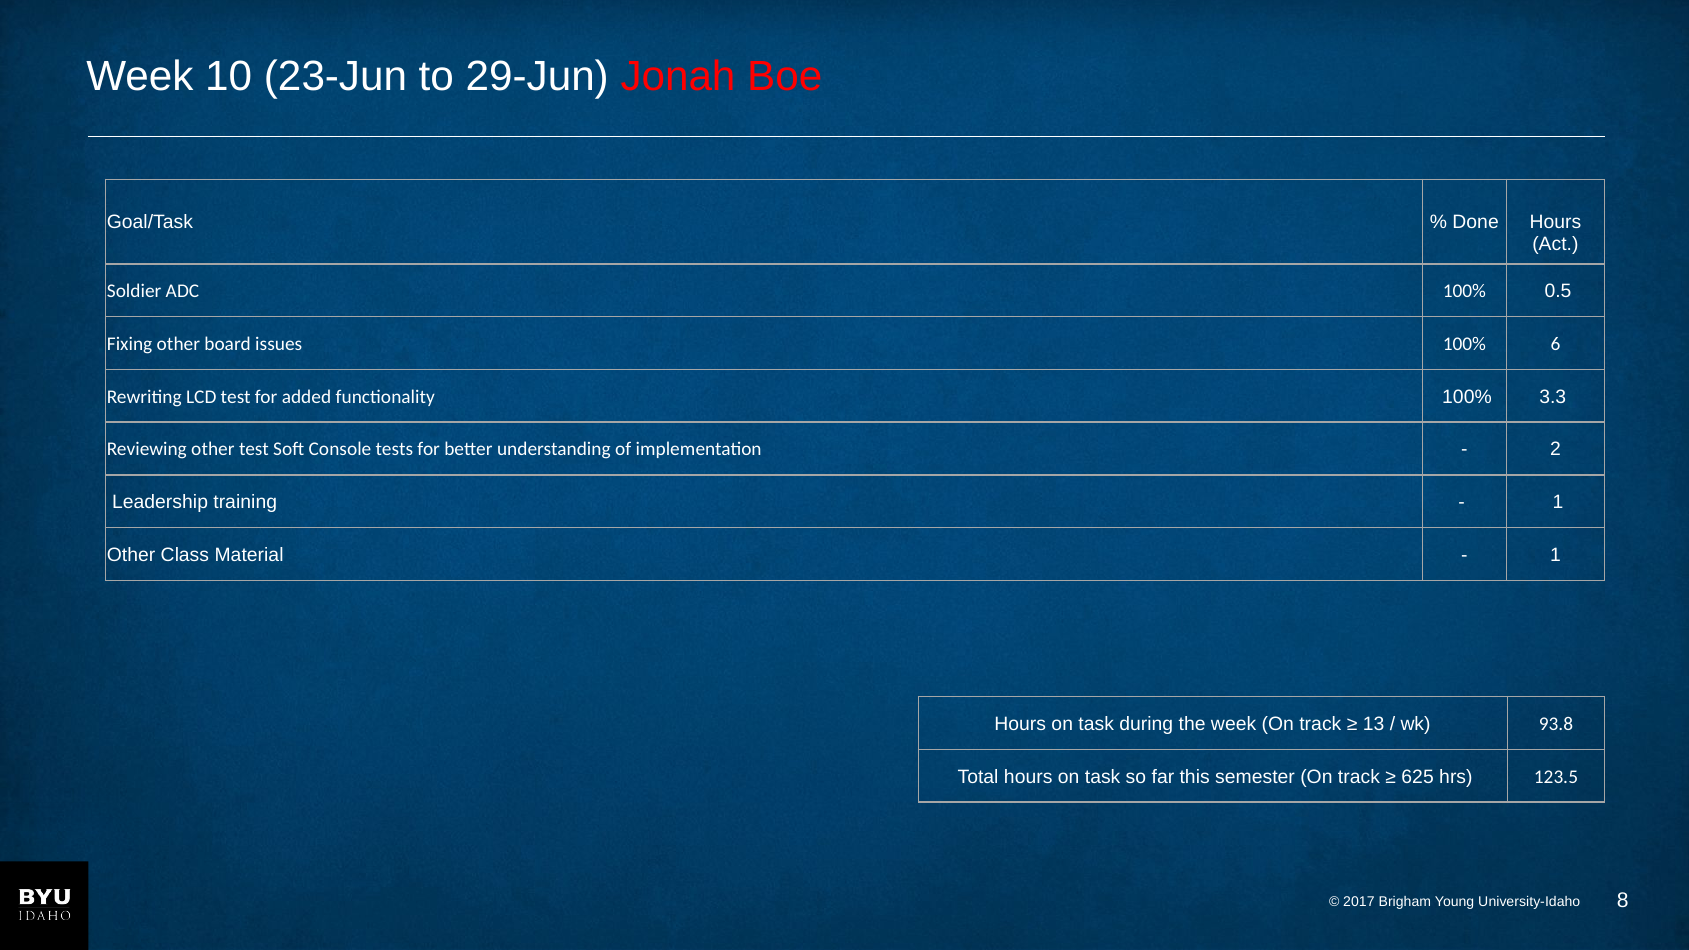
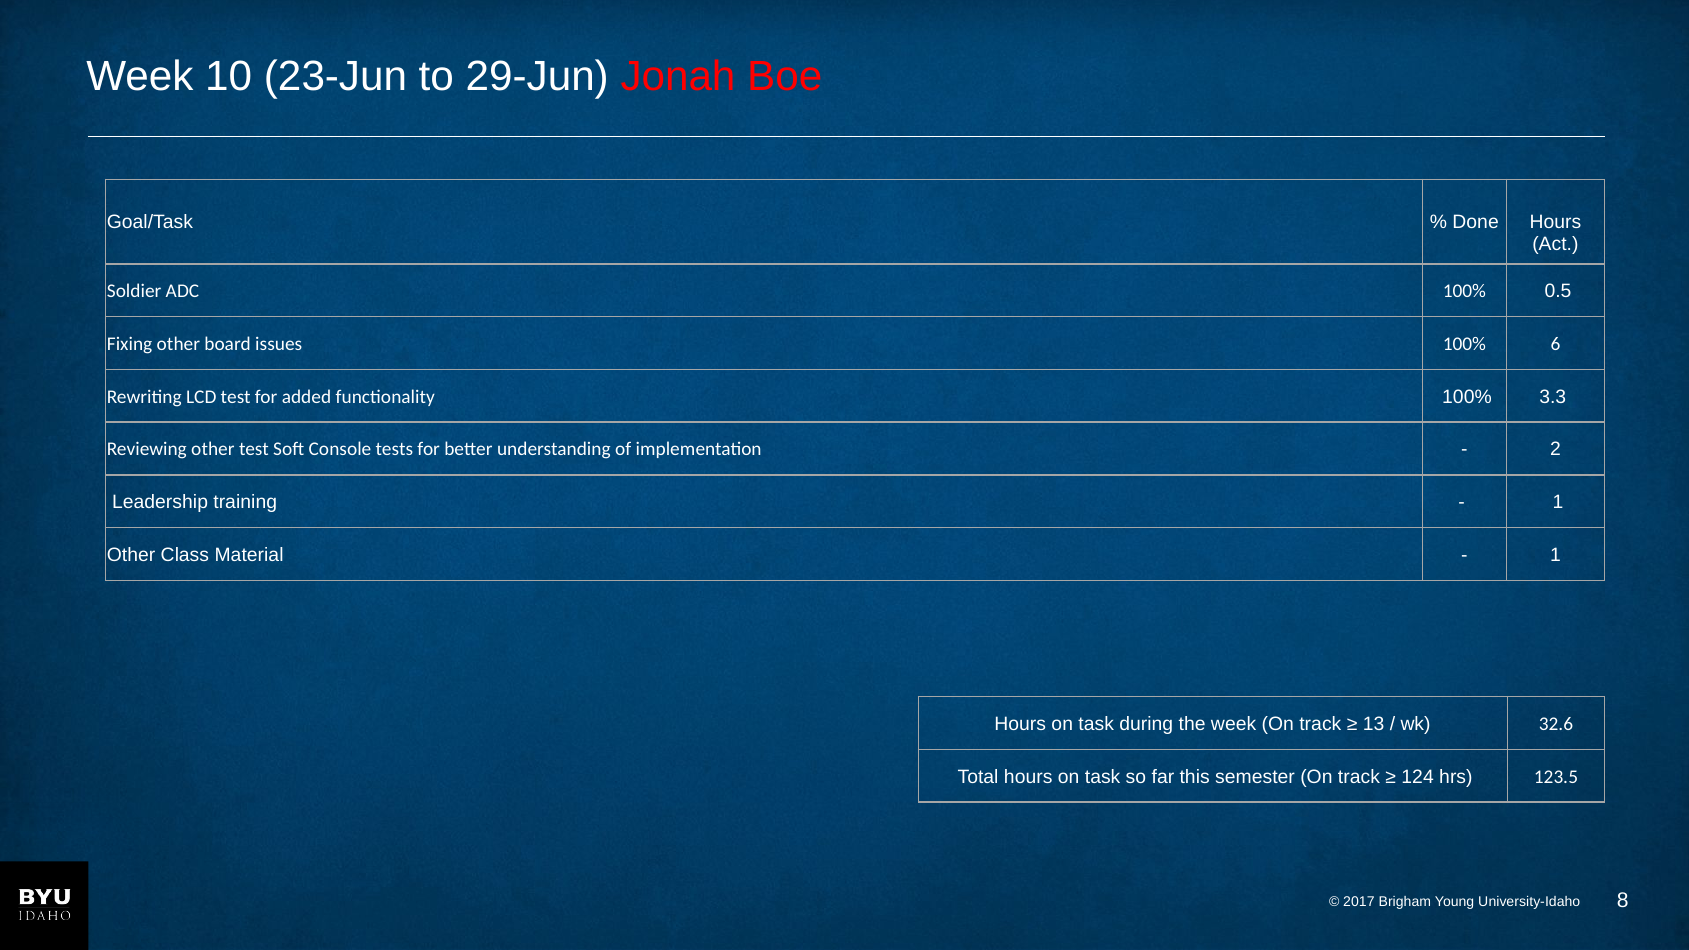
93.8: 93.8 -> 32.6 (1556, 724)
625: 625 -> 124 (1418, 777)
